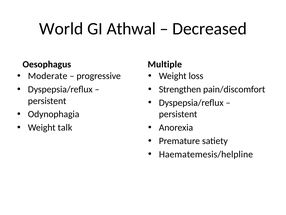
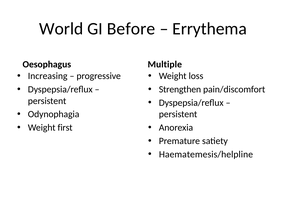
Athwal: Athwal -> Before (131, 29)
Decreased: Decreased -> Errythema (210, 29)
Moderate: Moderate -> Increasing (48, 76)
talk: talk -> first (65, 127)
